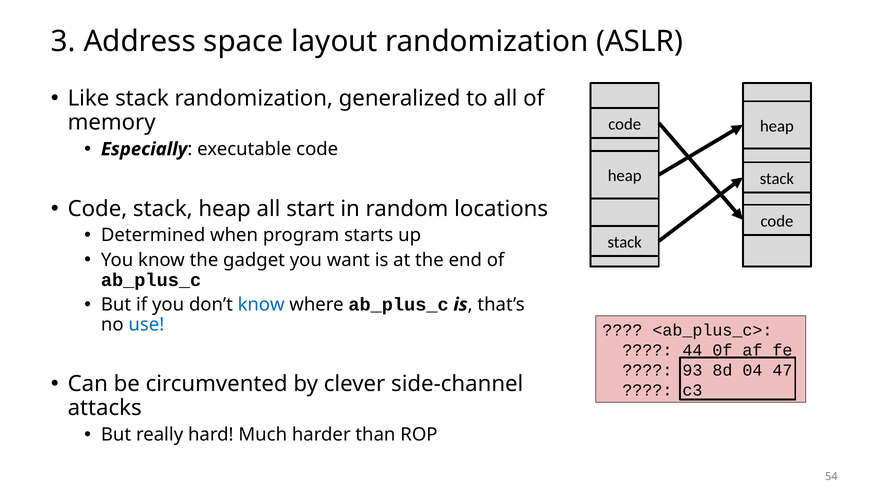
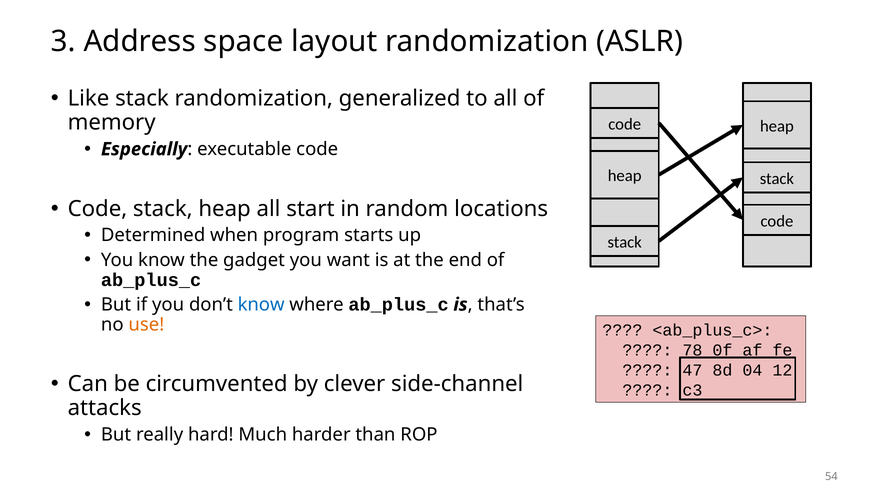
use colour: blue -> orange (146, 325)
44: 44 -> 78 (692, 350)
93: 93 -> 47 (692, 370)
47: 47 -> 12 (782, 370)
